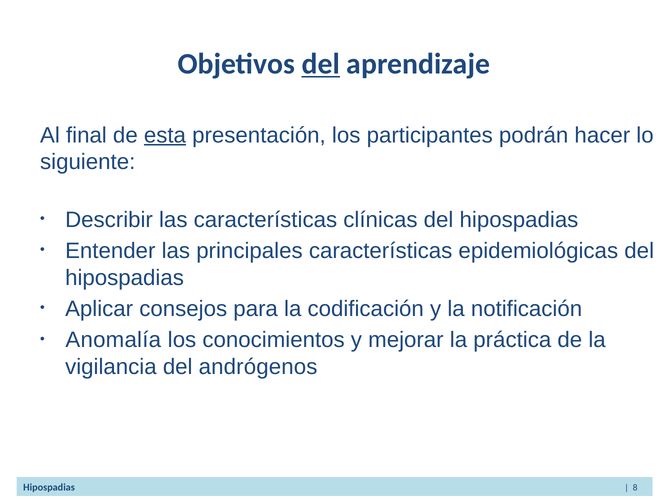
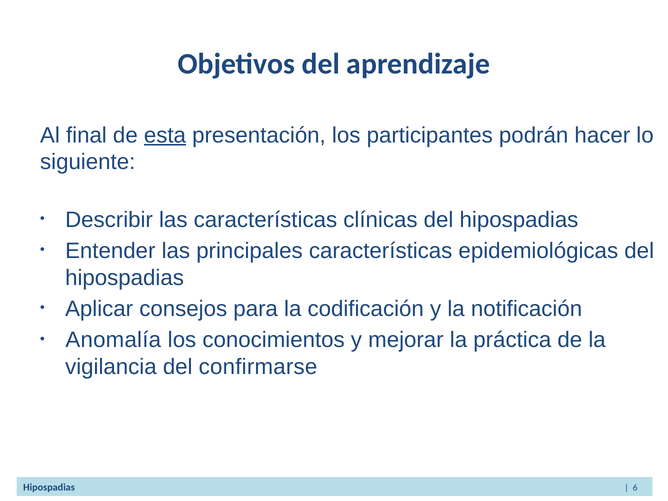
del underline: present -> none (321, 64)
andrógenos: andrógenos -> confirmarse (258, 367)
8: 8 -> 6 (635, 488)
